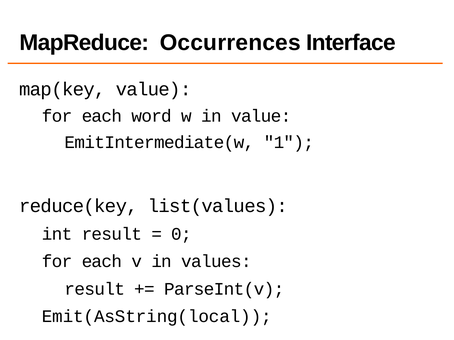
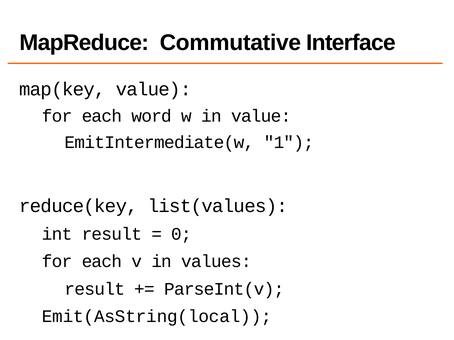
Occurrences: Occurrences -> Commutative (230, 43)
